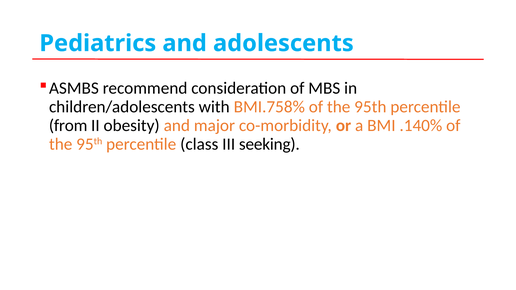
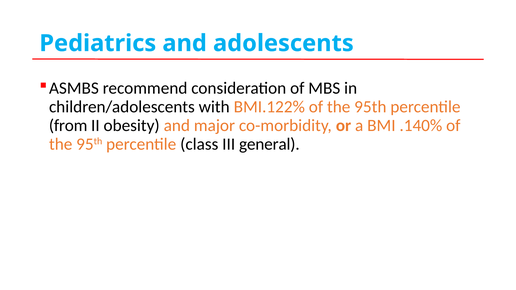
BMI.758%: BMI.758% -> BMI.122% (269, 107)
seeking: seeking -> general (269, 144)
